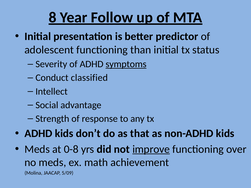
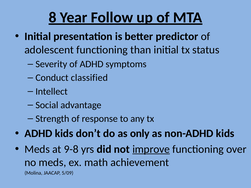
symptoms underline: present -> none (126, 64)
that: that -> only (140, 134)
0-8: 0-8 -> 9-8 (71, 149)
